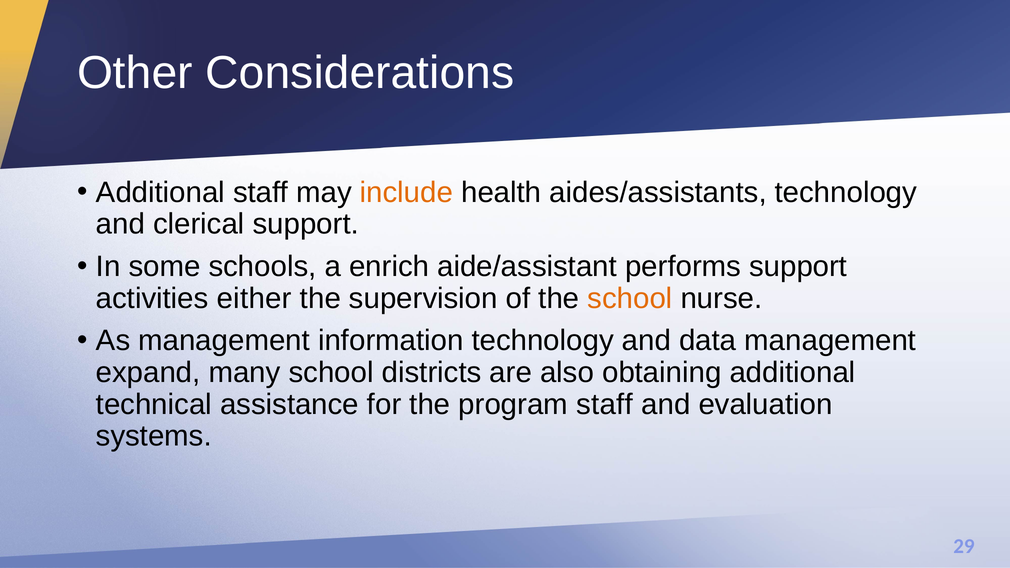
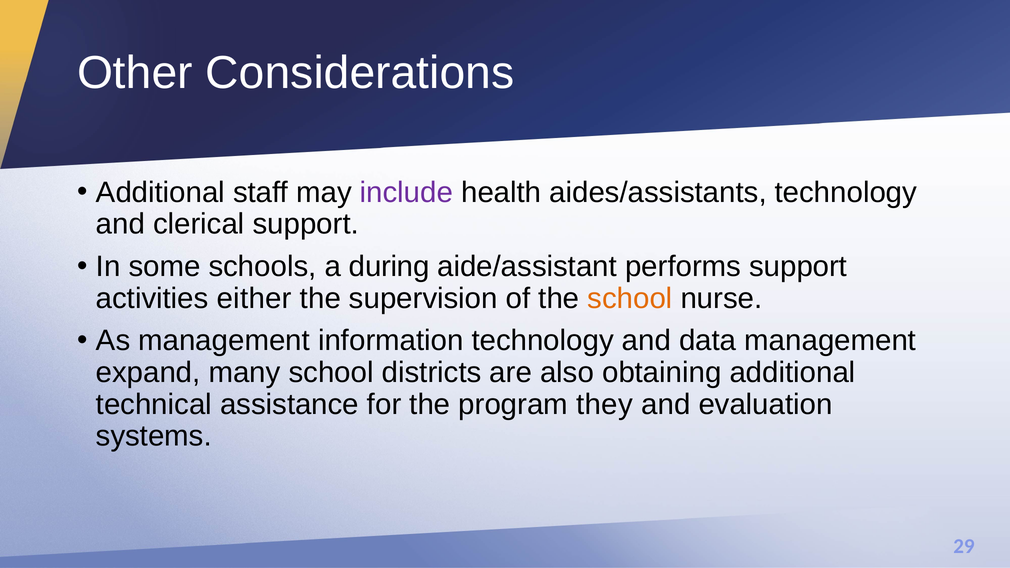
include colour: orange -> purple (406, 192)
enrich: enrich -> during (389, 267)
program staff: staff -> they (604, 404)
